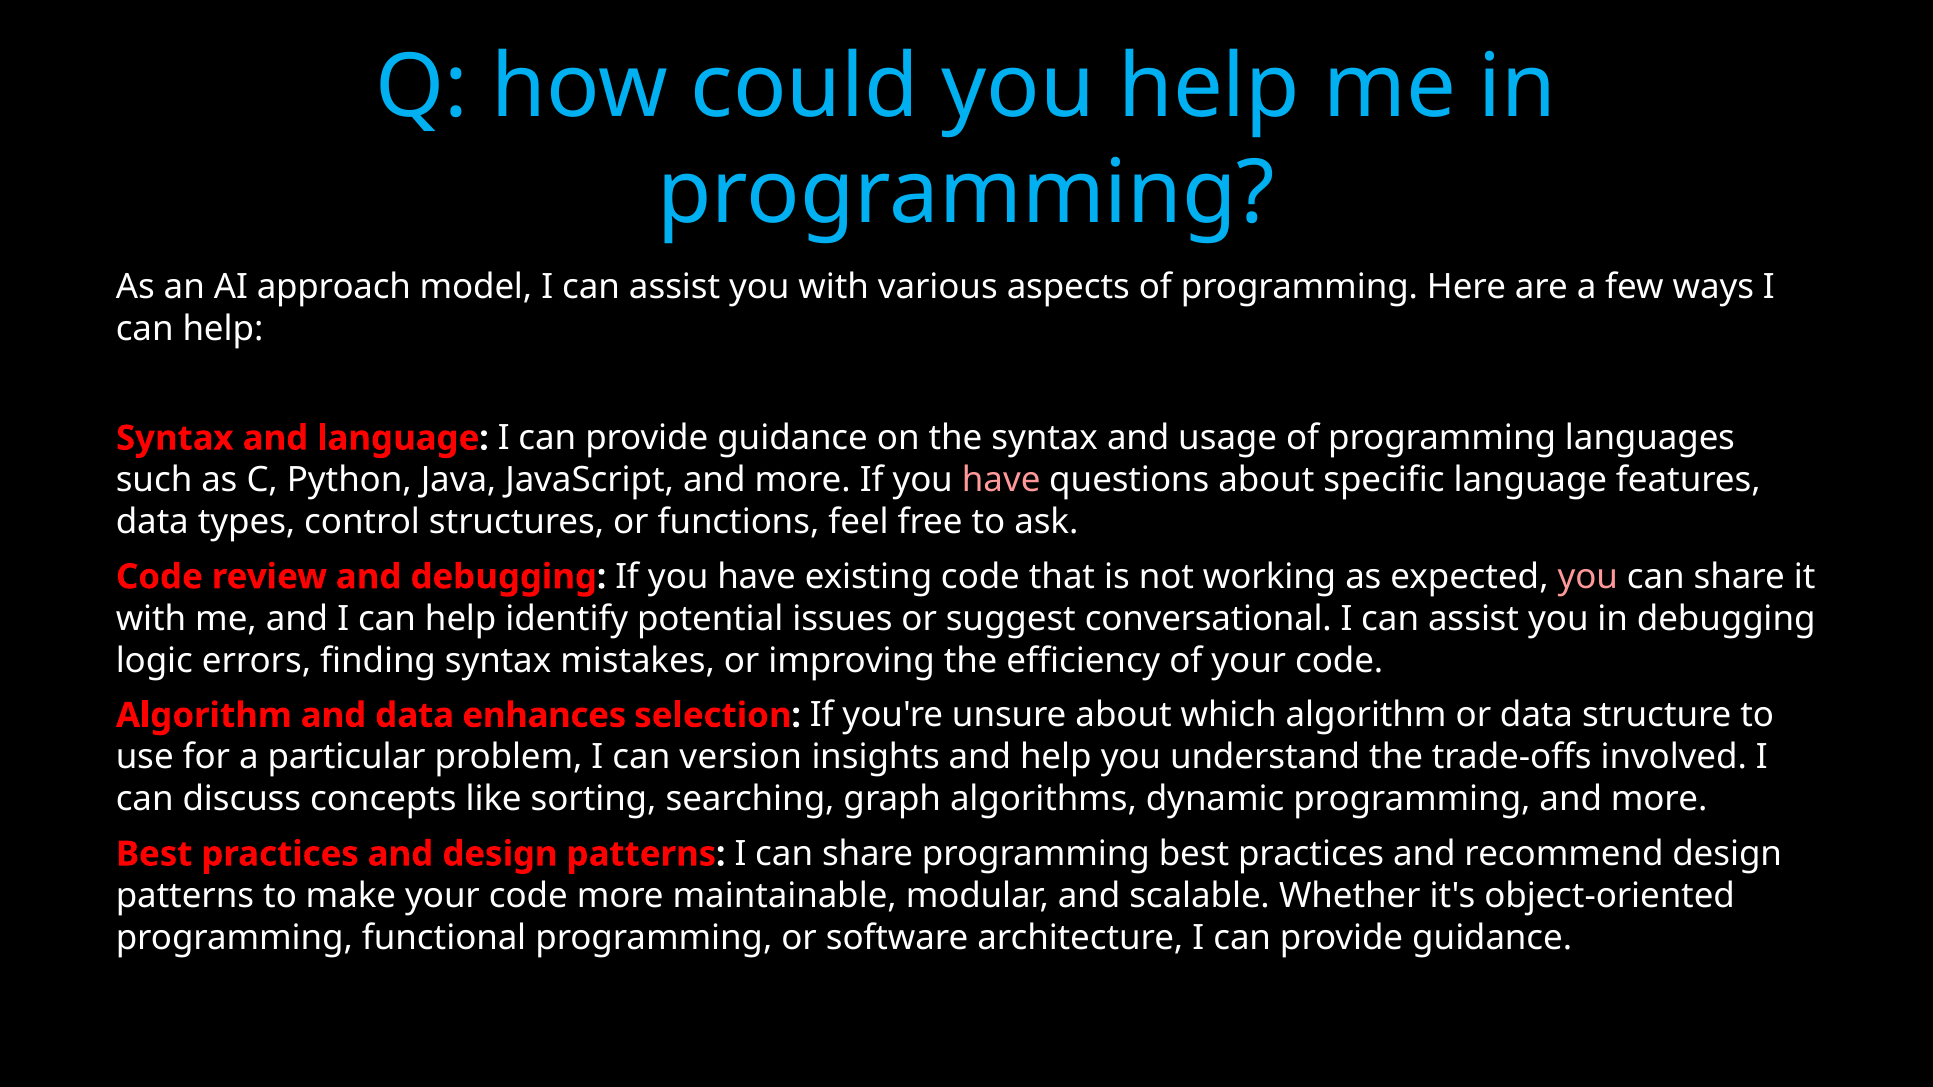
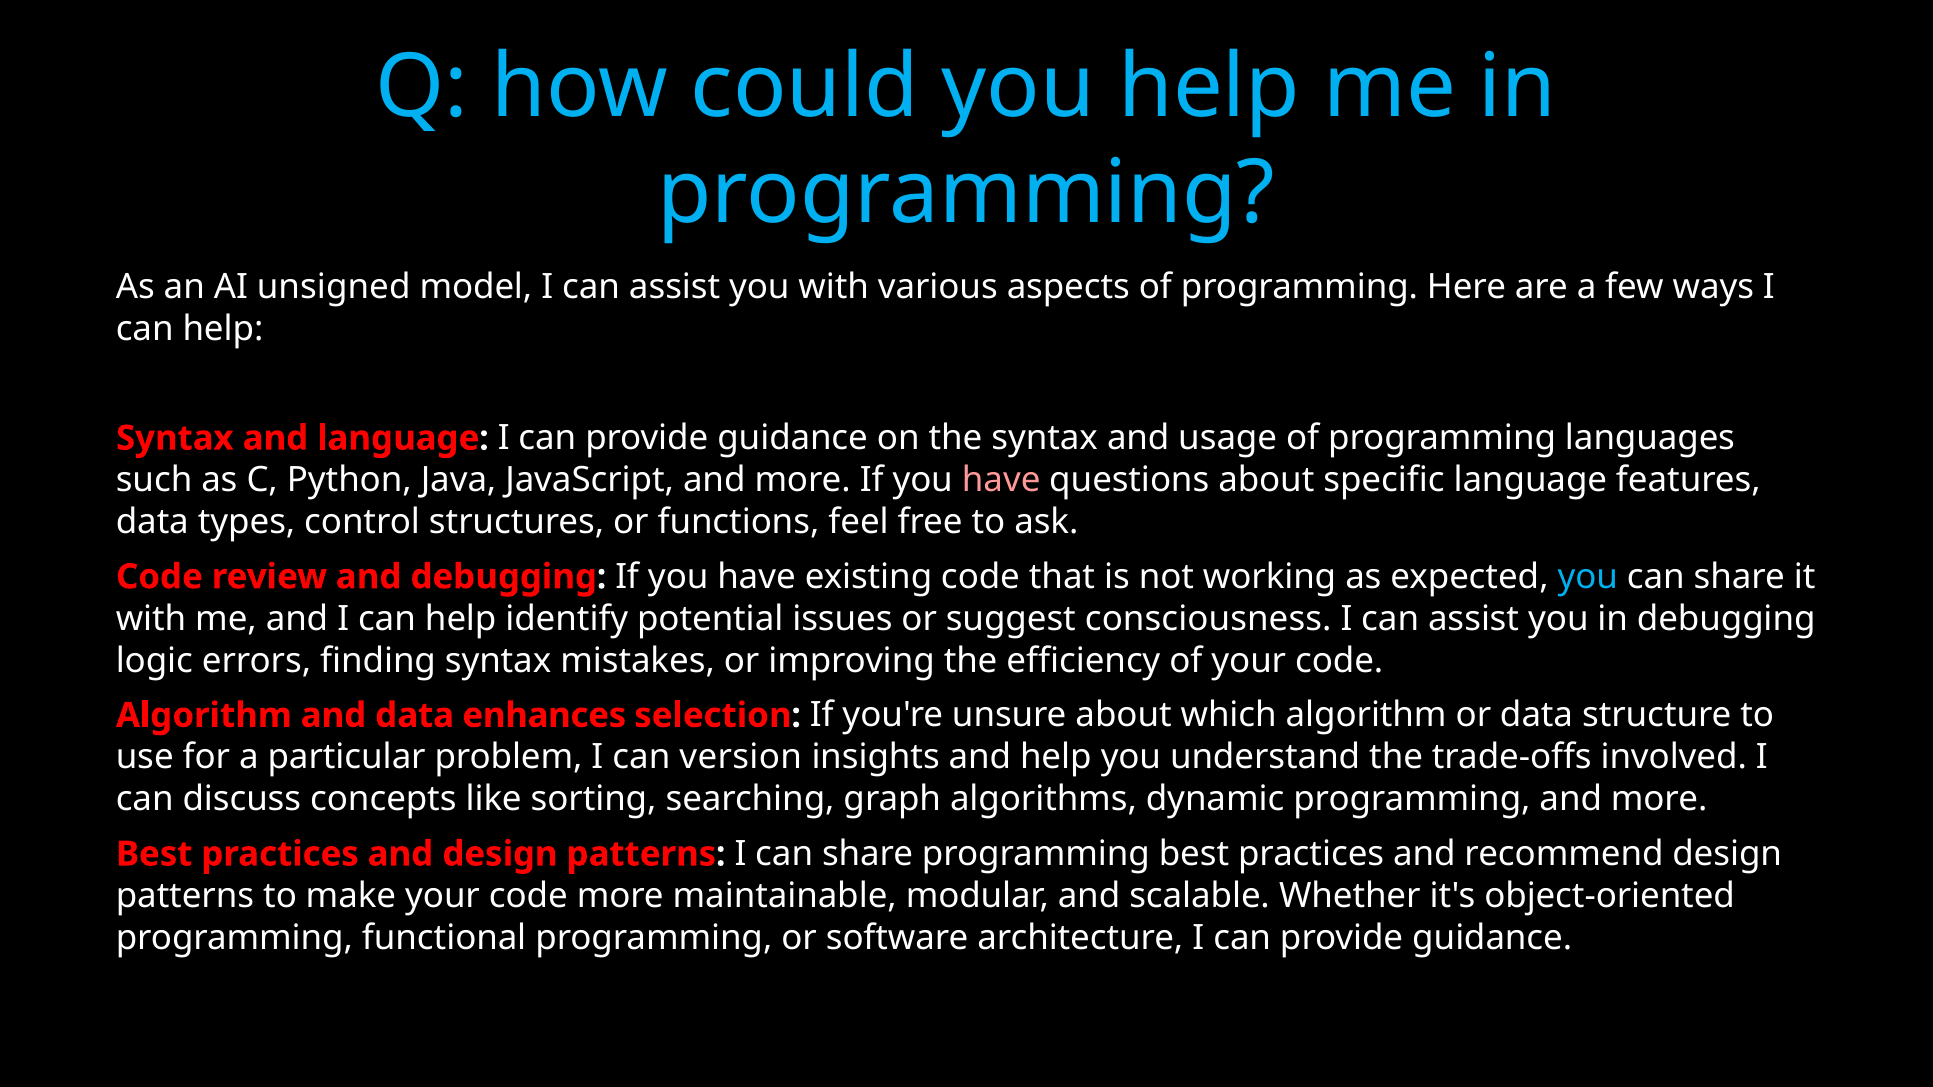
approach: approach -> unsigned (334, 287)
you colour: pink -> light blue (1588, 577)
conversational: conversational -> consciousness (1208, 619)
